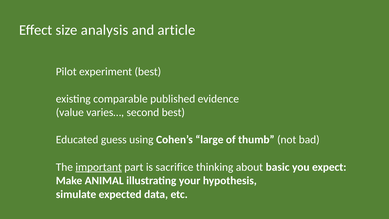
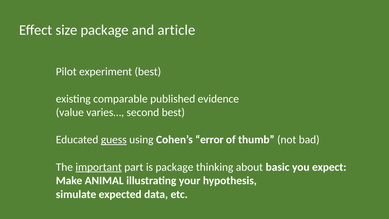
size analysis: analysis -> package (105, 30)
guess underline: none -> present (114, 140)
large: large -> error (209, 140)
is sacrifice: sacrifice -> package (174, 167)
